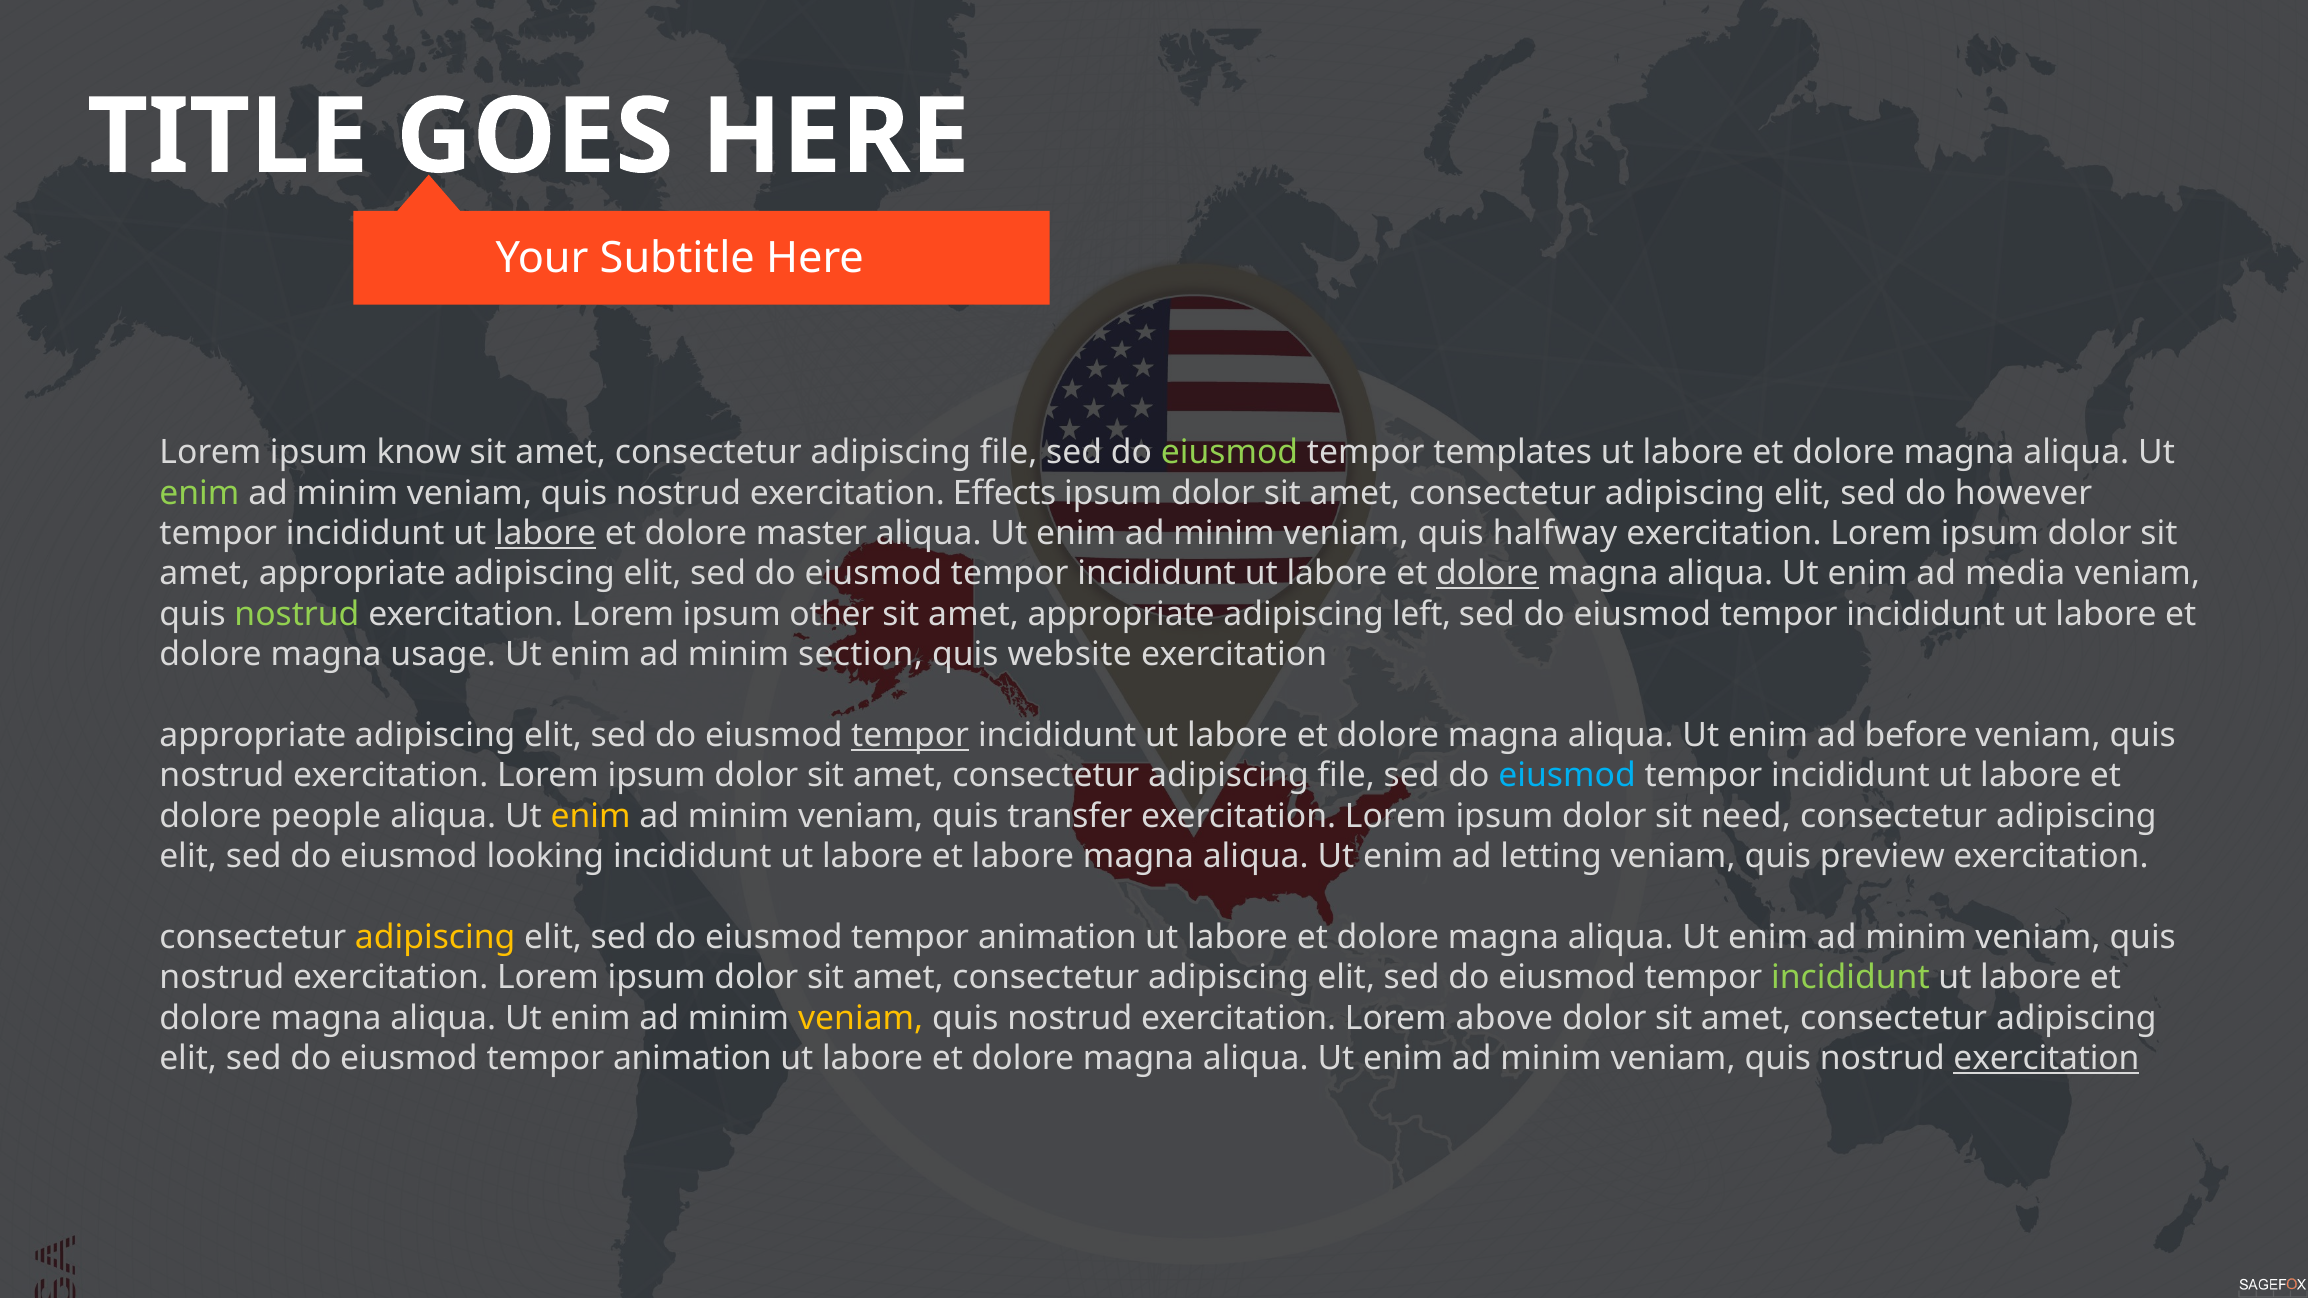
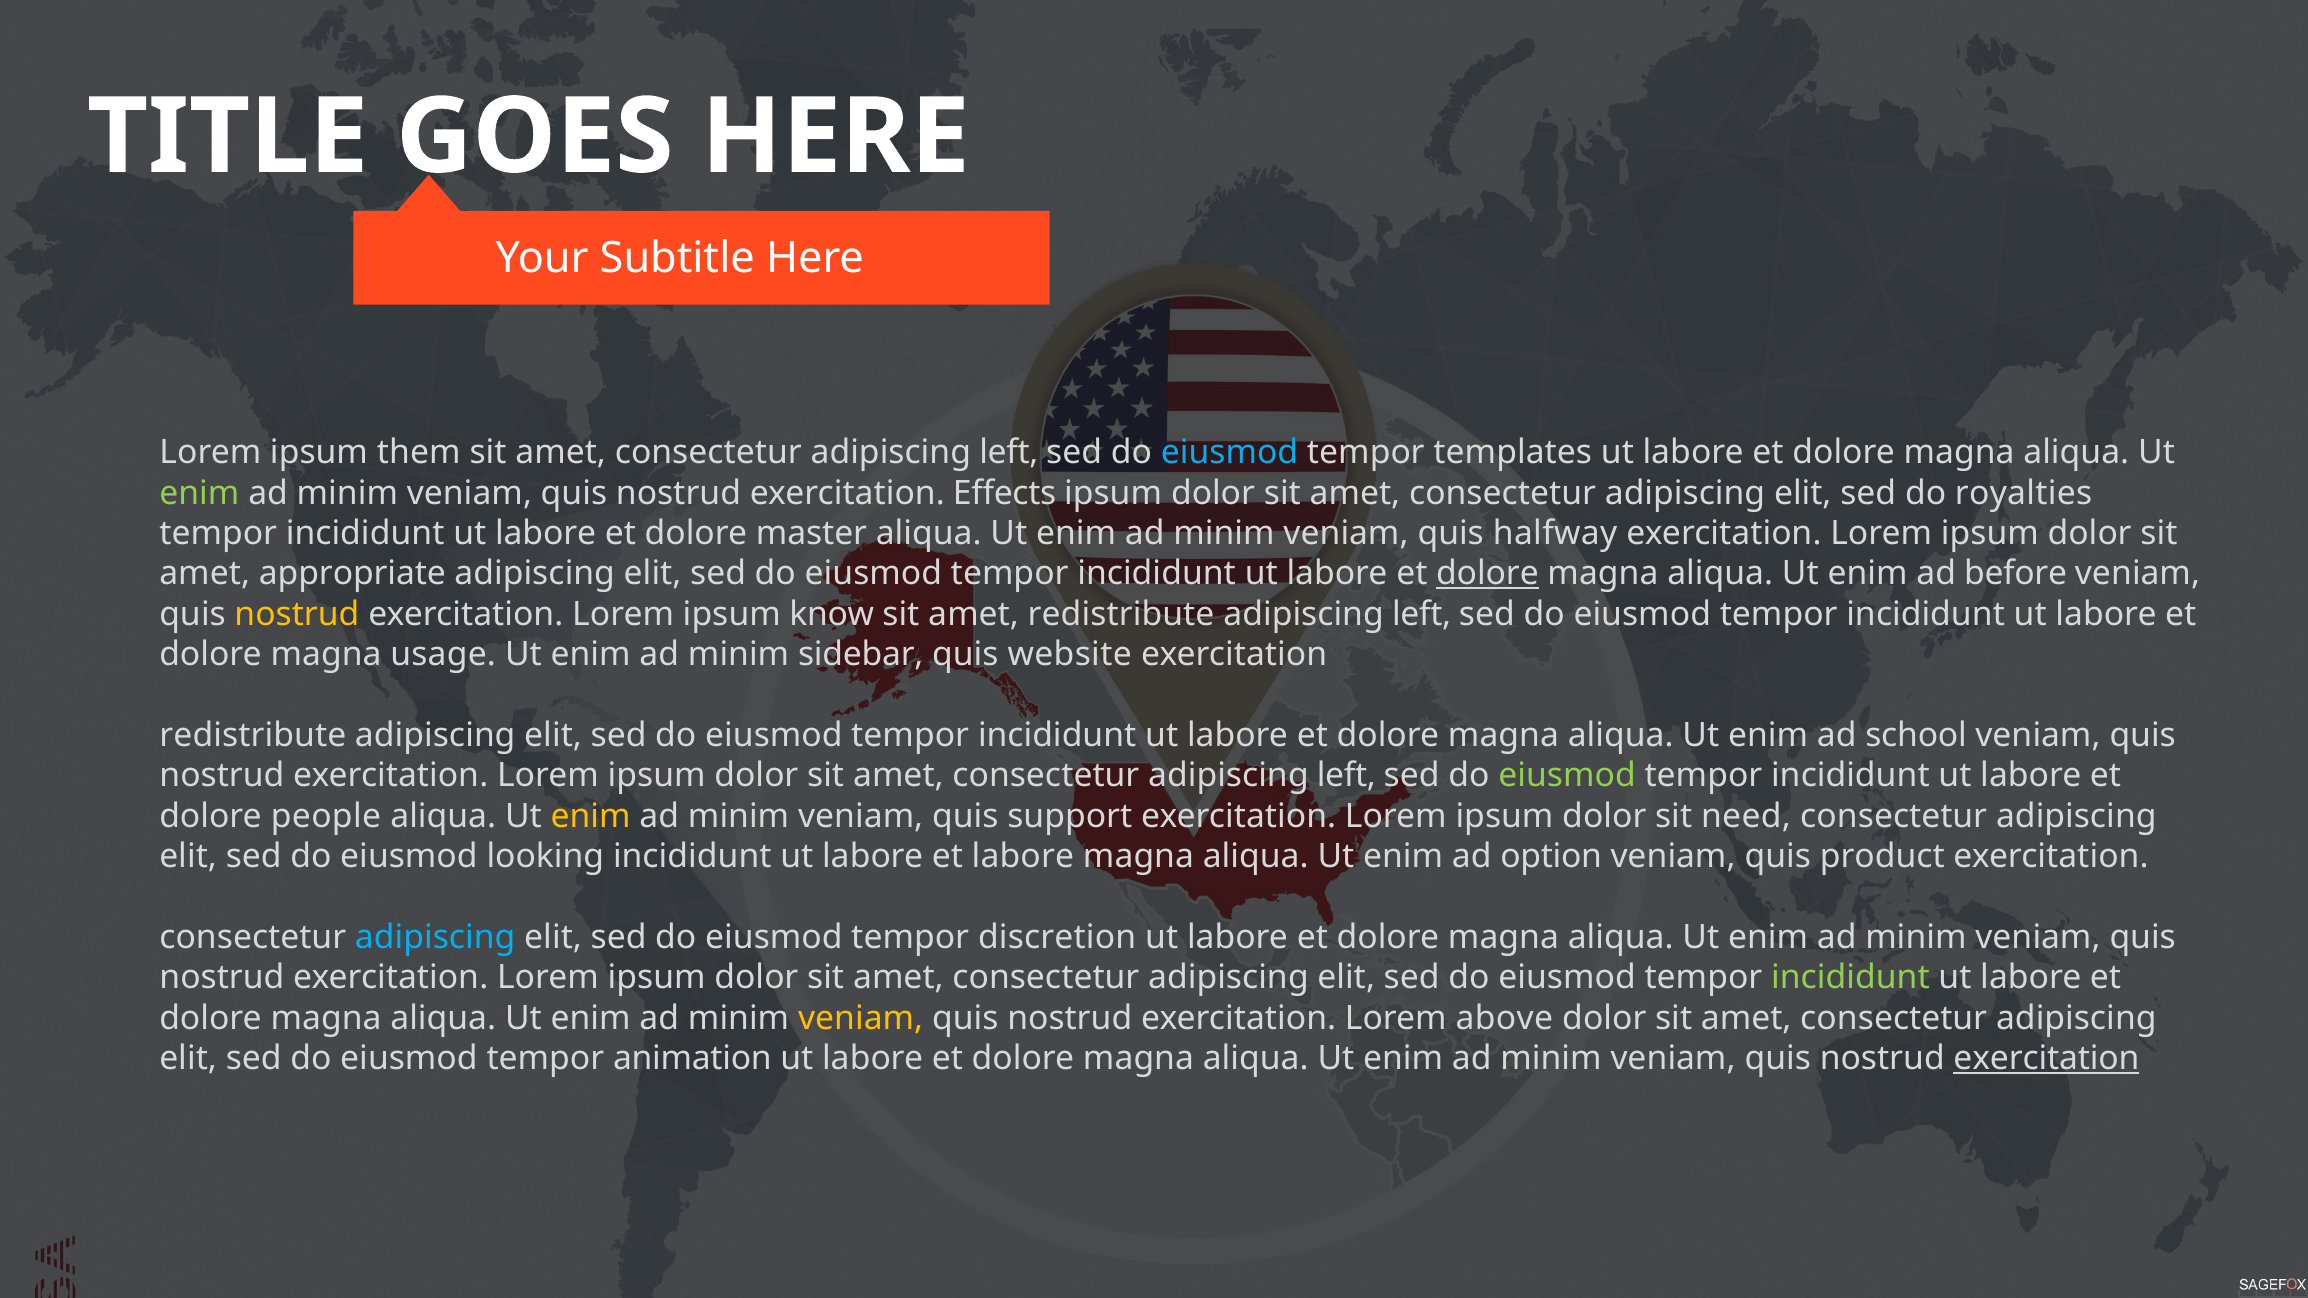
know: know -> them (419, 453)
file: file -> left (1009, 453)
eiusmod colour: light green -> light blue (1229, 453)
however: however -> royalties (2024, 493)
labore underline: present -> none (546, 533)
media: media -> before (2016, 574)
nostrud colour: light green -> yellow (297, 614)
other: other -> know (832, 614)
appropriate: appropriate -> redistribute (1121, 614)
section: section -> sidebar (861, 655)
appropriate: appropriate -> redistribute (253, 736)
tempor underline: present -> none (910, 736)
before: before -> school (1916, 736)
file: file -> left (1346, 776)
eiusmod colour: light blue -> light green (1567, 776)
transfer: transfer -> support (1070, 816)
letting: letting -> option (1551, 857)
preview: preview -> product (1882, 857)
adipiscing colour: yellow -> light blue (435, 938)
animation: animation -> discretion (1057, 938)
